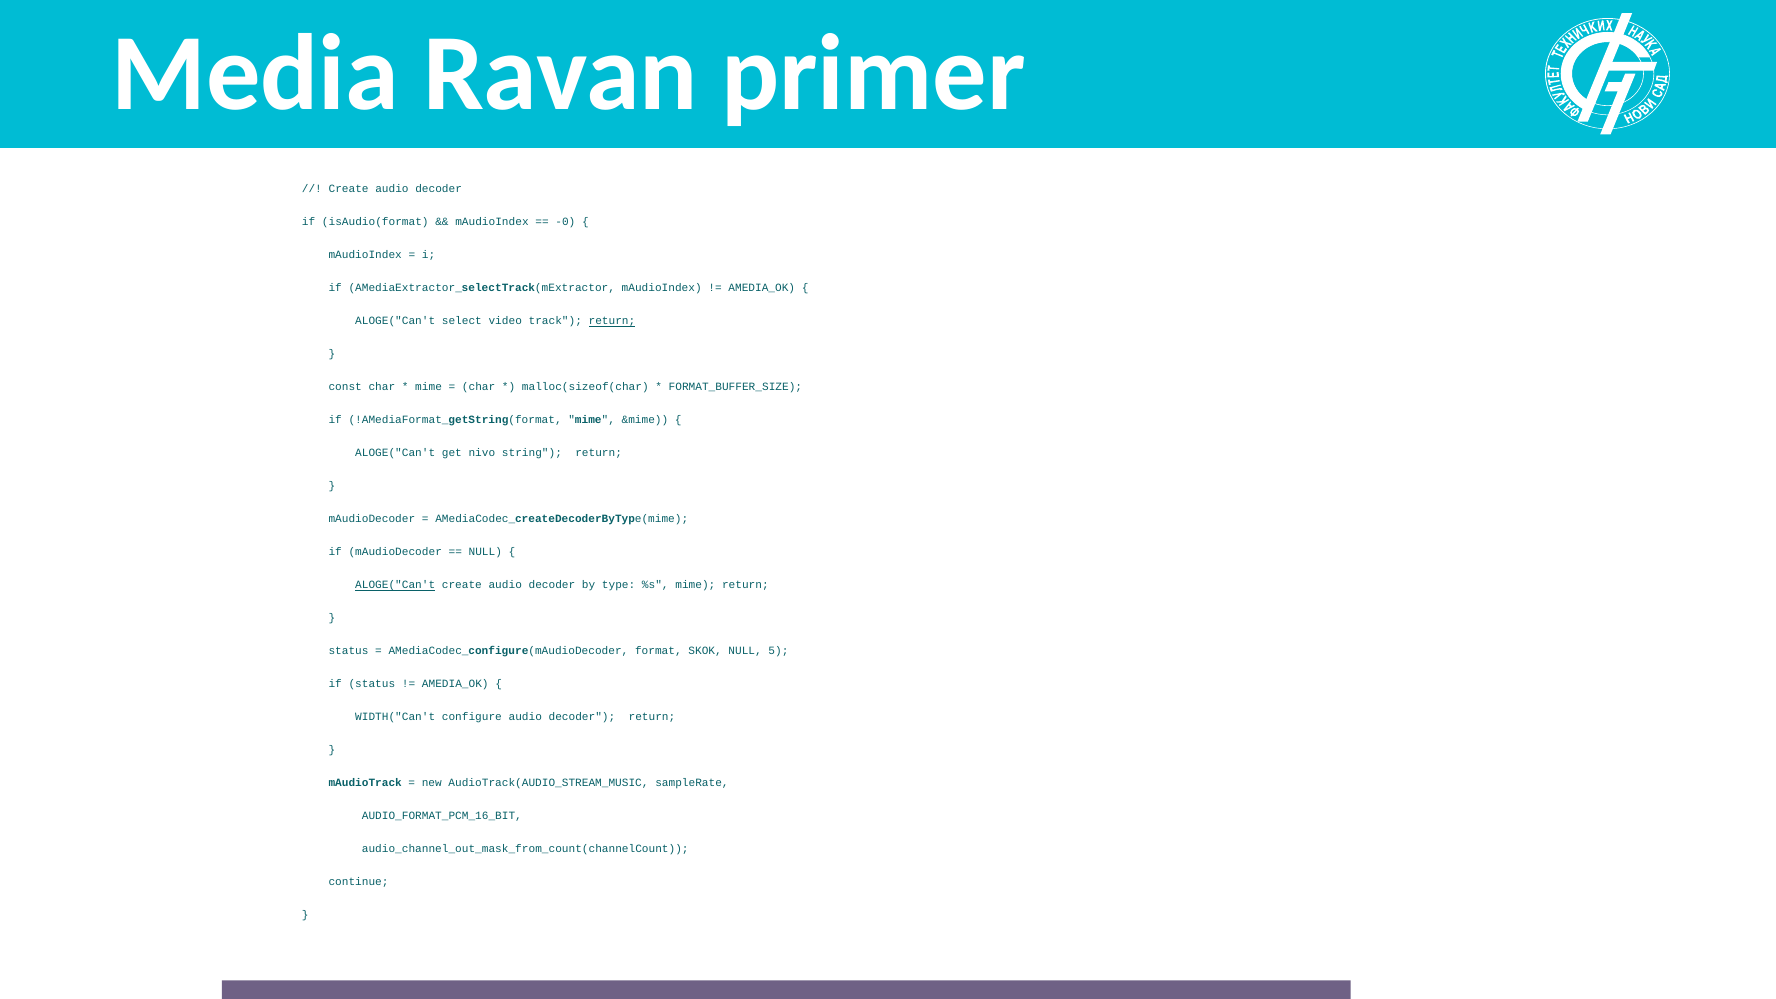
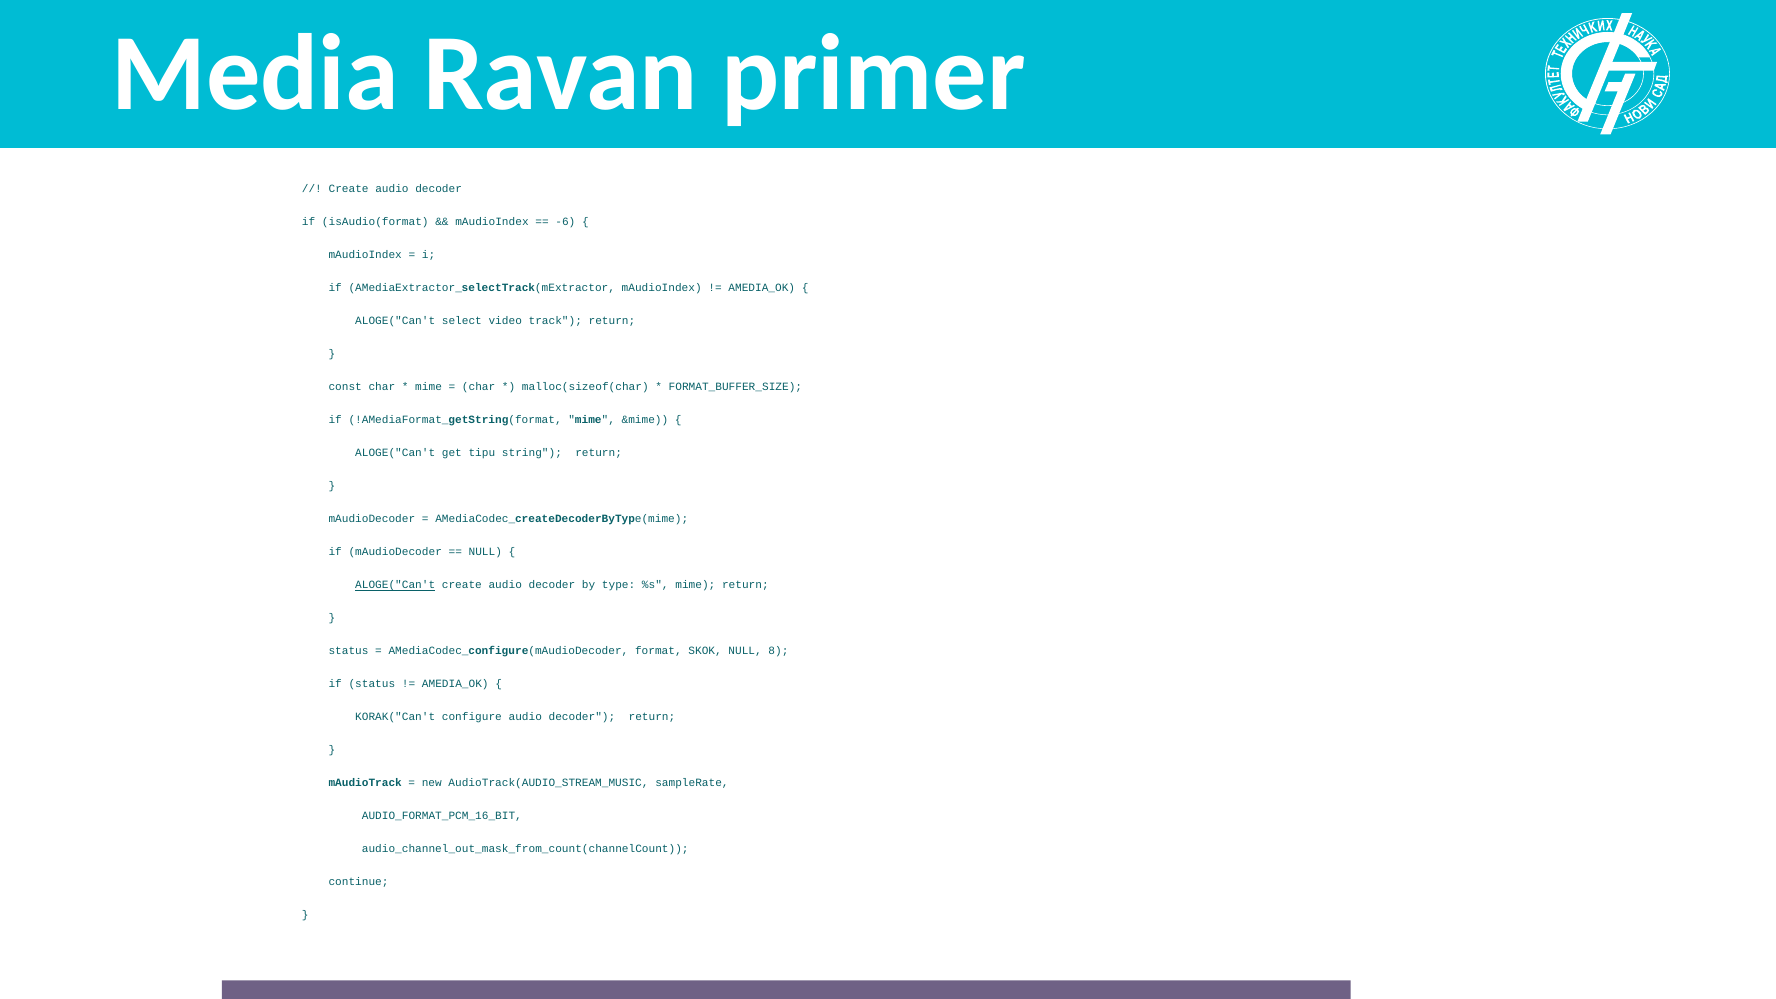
-0: -0 -> -6 (565, 222)
return underline: present -> none (612, 321)
nivo: nivo -> tipu (482, 453)
5: 5 -> 8 (778, 651)
WIDTH("Can't: WIDTH("Can't -> KORAK("Can't (395, 717)
